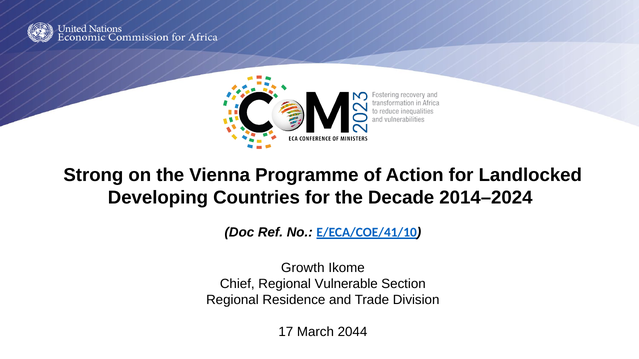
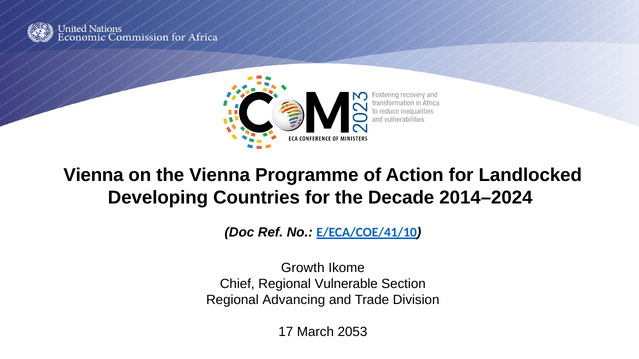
Strong: Strong -> Vienna (93, 176)
Residence: Residence -> Advancing (294, 300)
2044: 2044 -> 2053 (352, 332)
